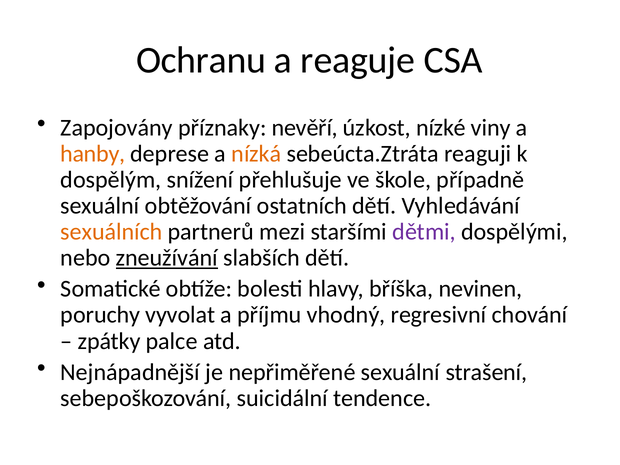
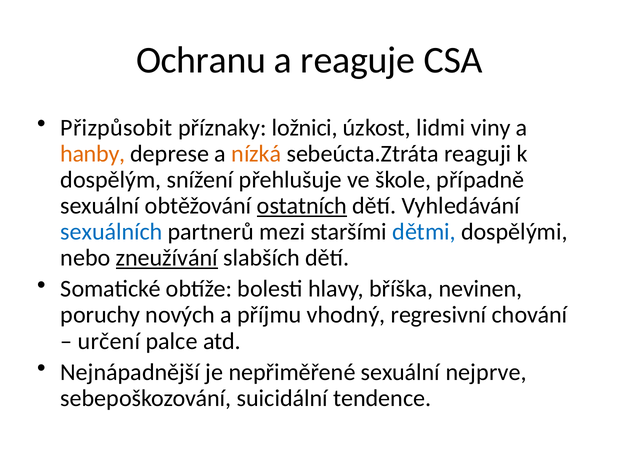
Zapojovány: Zapojovány -> Přizpůsobit (116, 128)
nevěří: nevěří -> ložnici (305, 128)
nízké: nízké -> lidmi (441, 128)
ostatních underline: none -> present (302, 206)
sexuálních colour: orange -> blue (111, 232)
dětmi colour: purple -> blue (424, 232)
vyvolat: vyvolat -> nových (180, 315)
zpátky: zpátky -> určení (109, 341)
strašení: strašení -> nejprve (486, 372)
